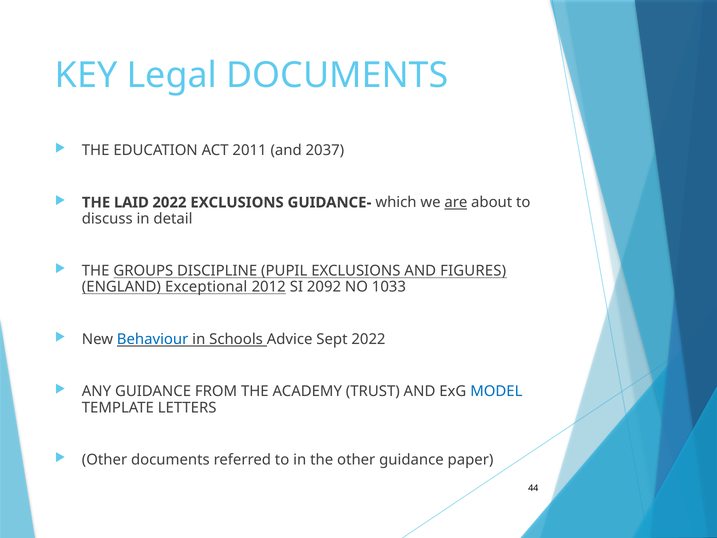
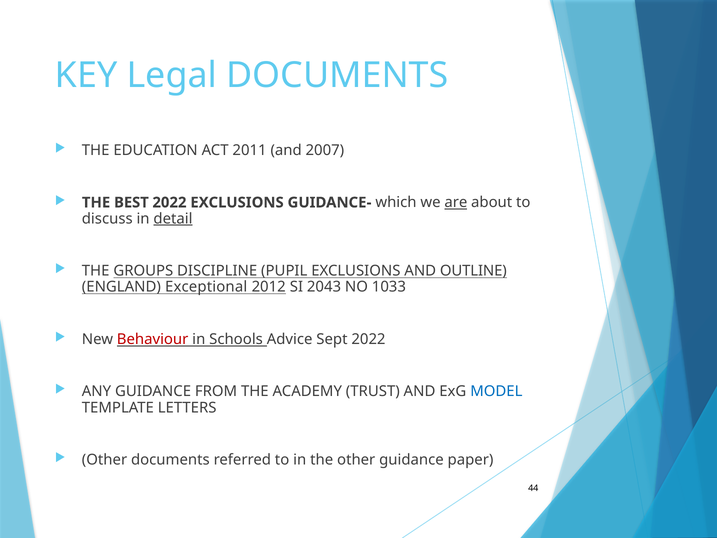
2037: 2037 -> 2007 (325, 150)
LAID: LAID -> BEST (131, 202)
detail underline: none -> present (173, 219)
FIGURES: FIGURES -> OUTLINE (473, 271)
2092: 2092 -> 2043 (324, 287)
Behaviour colour: blue -> red (153, 339)
